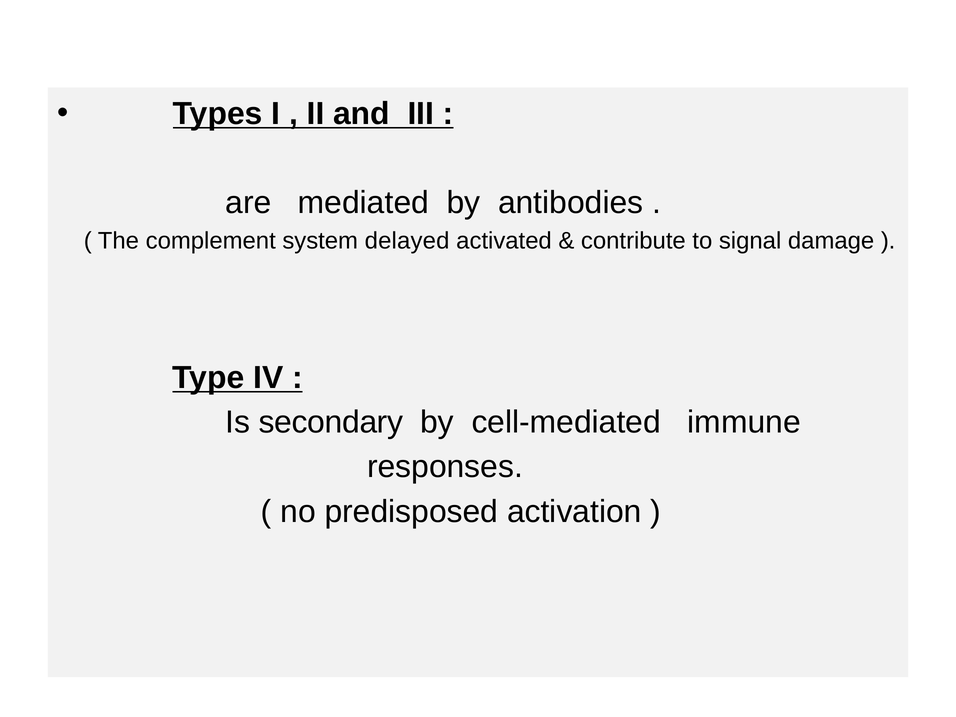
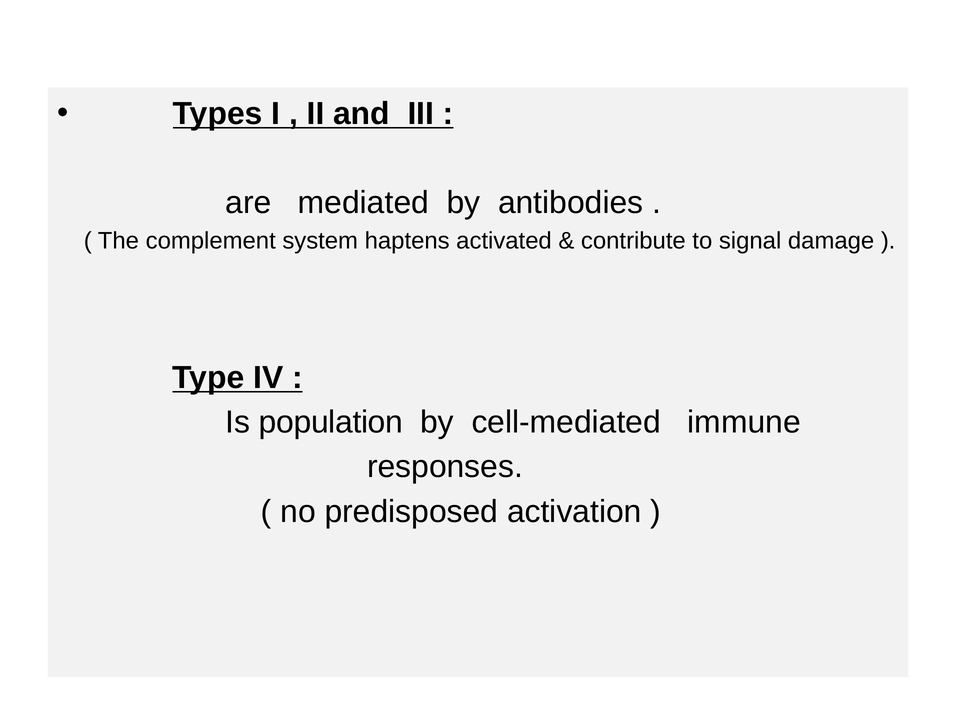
delayed: delayed -> haptens (407, 241)
secondary: secondary -> population (331, 422)
